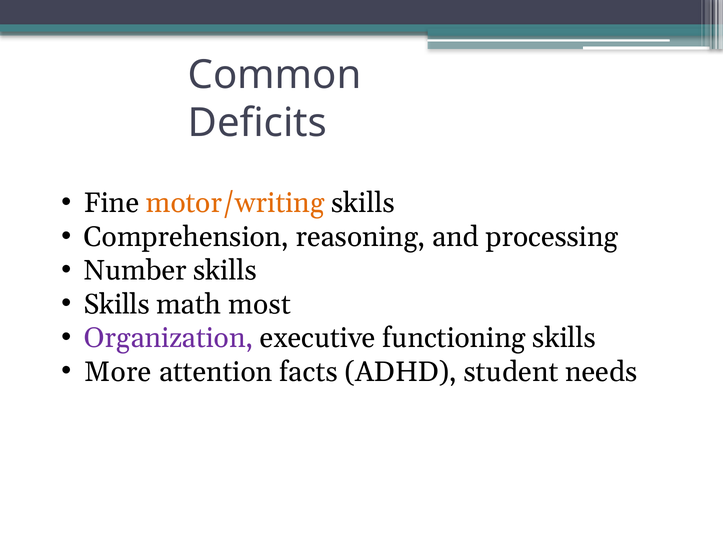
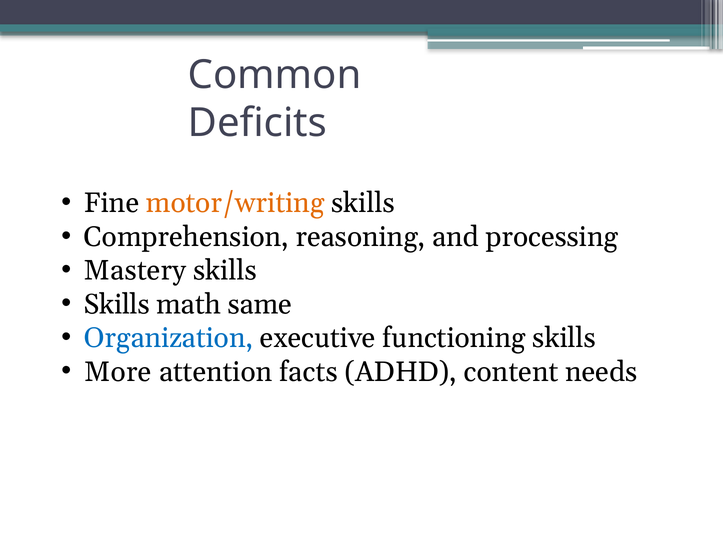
Number: Number -> Mastery (135, 271)
most: most -> same (260, 304)
Organization colour: purple -> blue (169, 338)
student: student -> content (511, 372)
